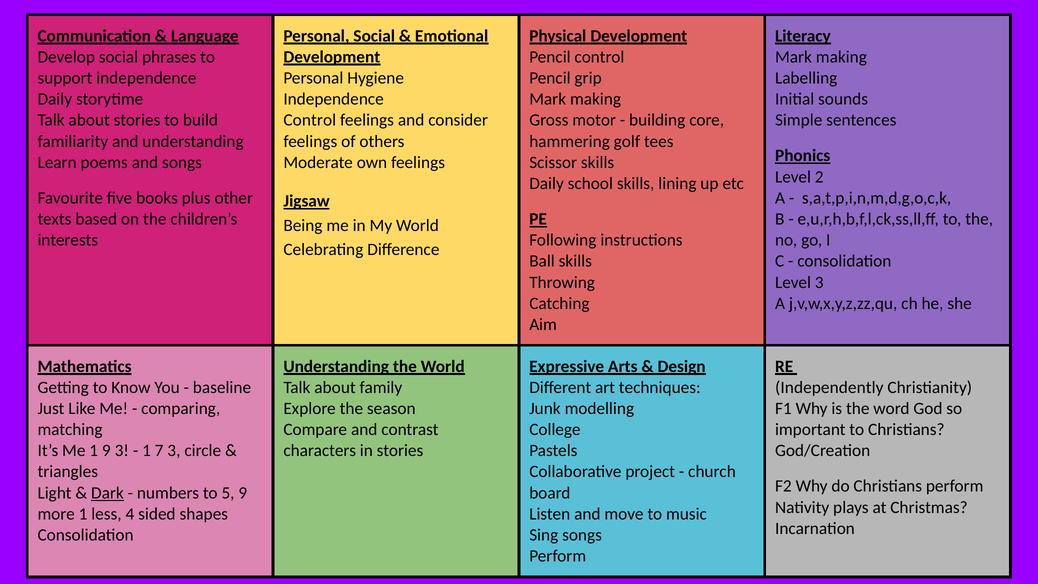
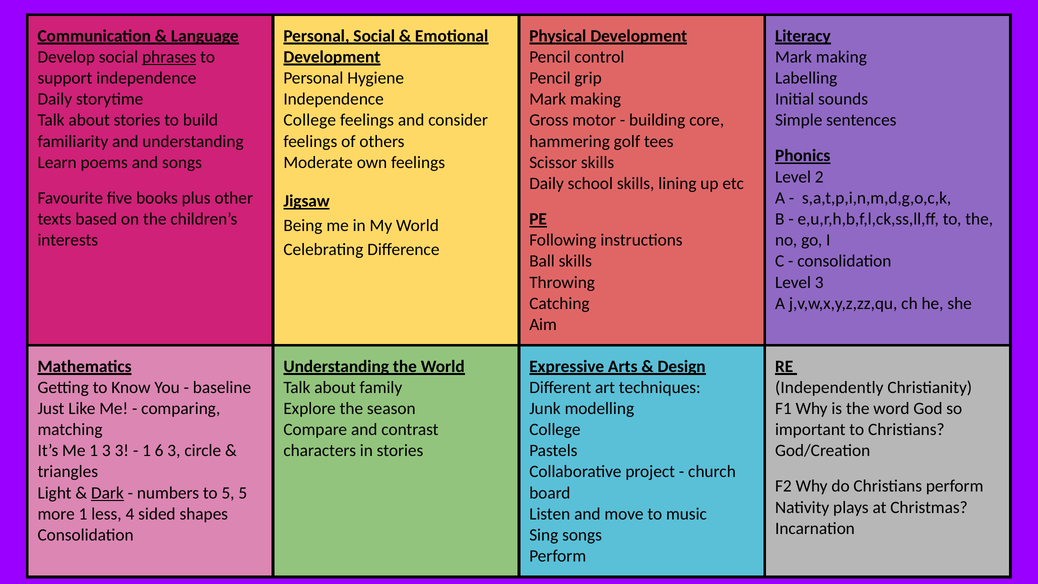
phrases underline: none -> present (169, 57)
Control: Control -> College (310, 120)
1 9: 9 -> 3 (106, 451)
7: 7 -> 6 (159, 451)
5 9: 9 -> 5 (243, 493)
